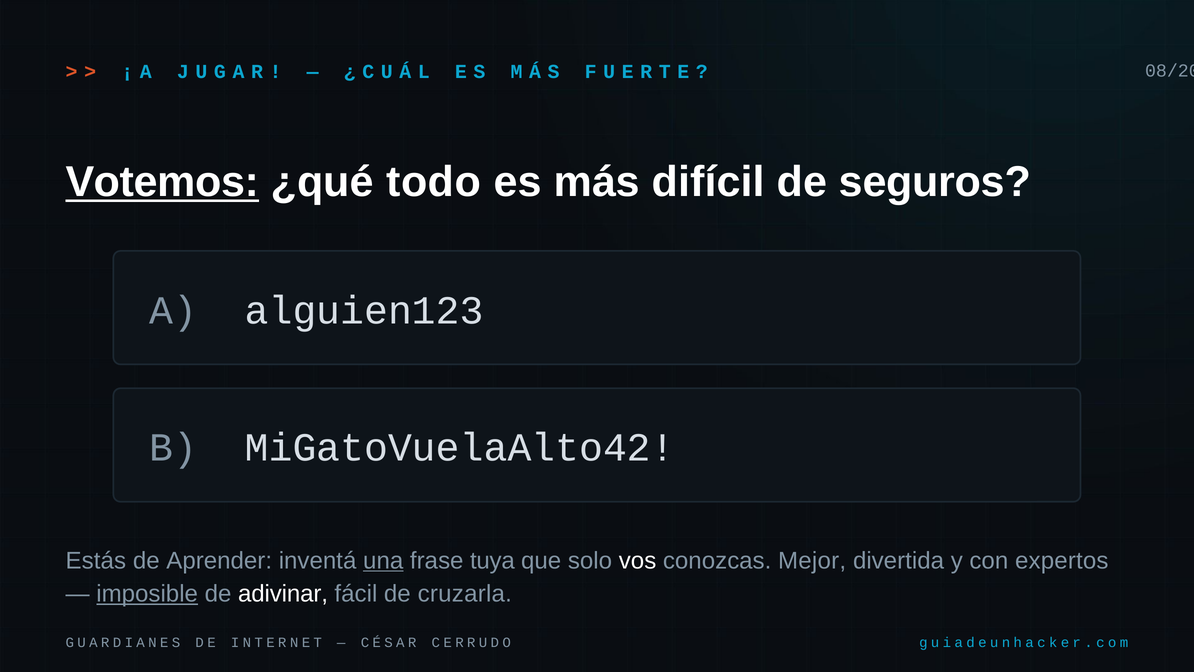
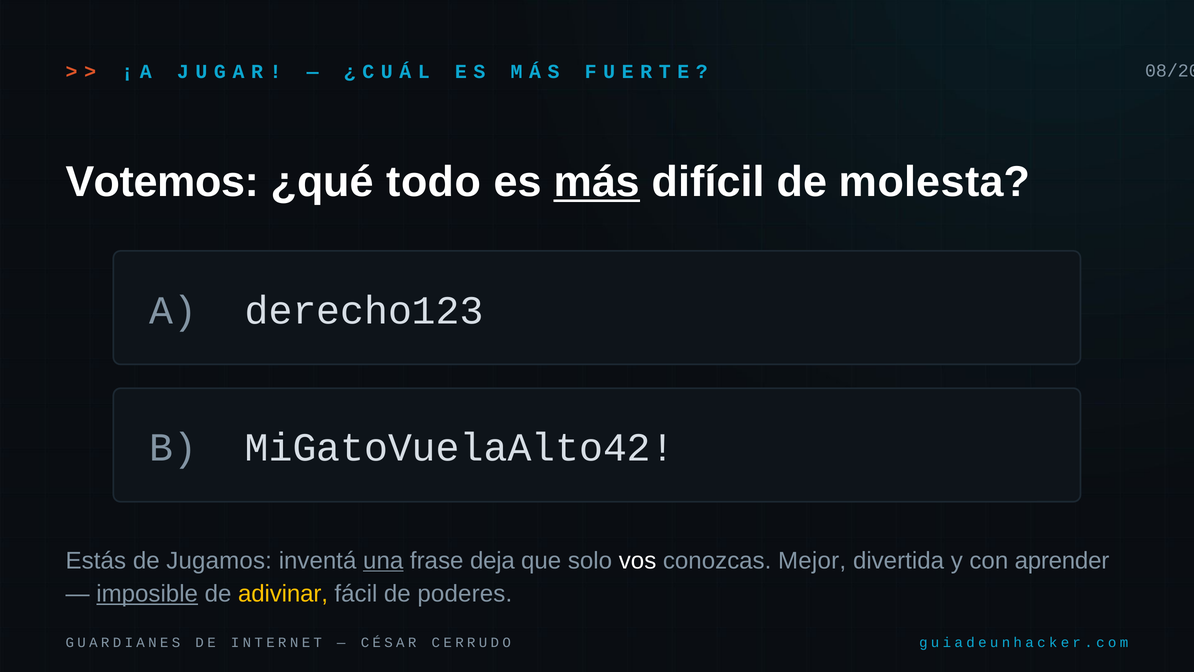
Votemos underline: present -> none (162, 182)
más underline: none -> present (597, 182)
seguros: seguros -> molesta (935, 182)
alguien123: alguien123 -> derecho123 (364, 310)
Aprender: Aprender -> Jugamos (219, 560)
tuya: tuya -> deja (492, 560)
expertos: expertos -> aprender (1062, 560)
adivinar colour: white -> yellow (283, 594)
cruzarla: cruzarla -> poderes (465, 594)
